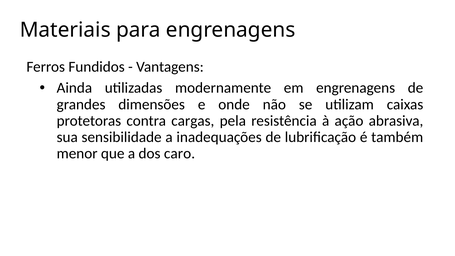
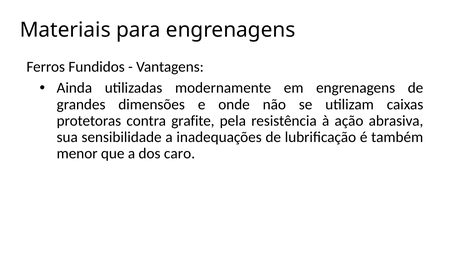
cargas: cargas -> grafite (193, 121)
